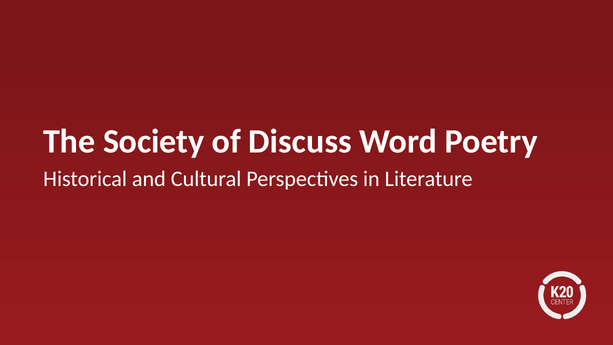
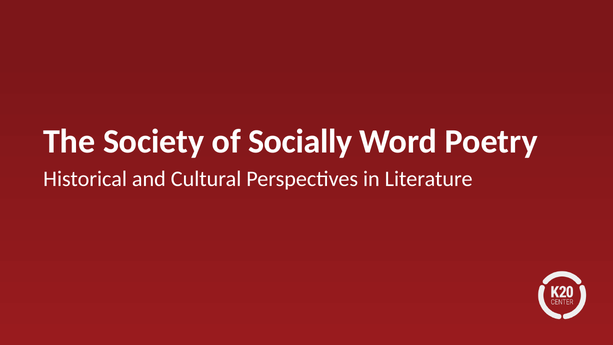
Discuss: Discuss -> Socially (300, 141)
